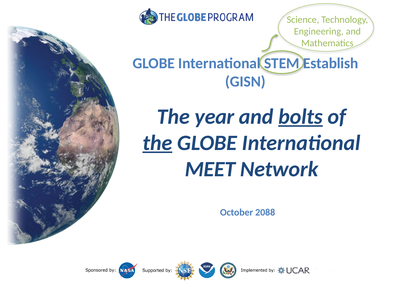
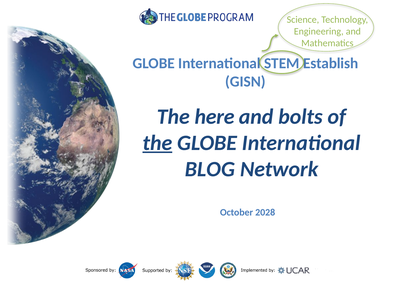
year: year -> here (214, 117)
bolts underline: present -> none (301, 117)
MEET: MEET -> BLOG (210, 169)
2088: 2088 -> 2028 (265, 212)
